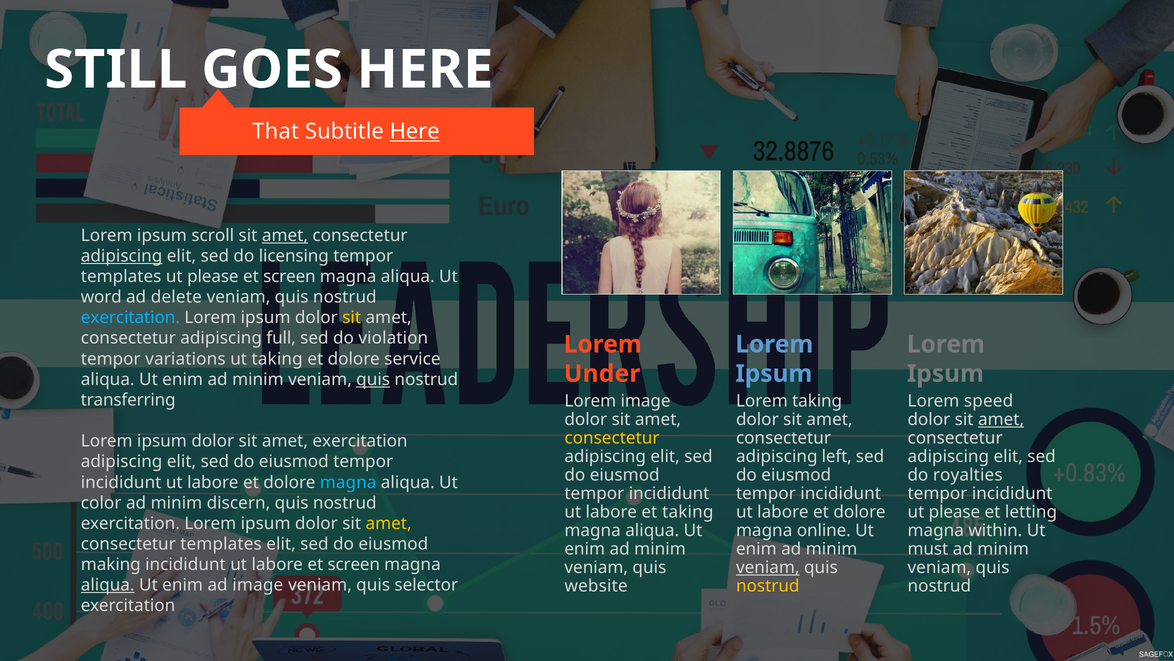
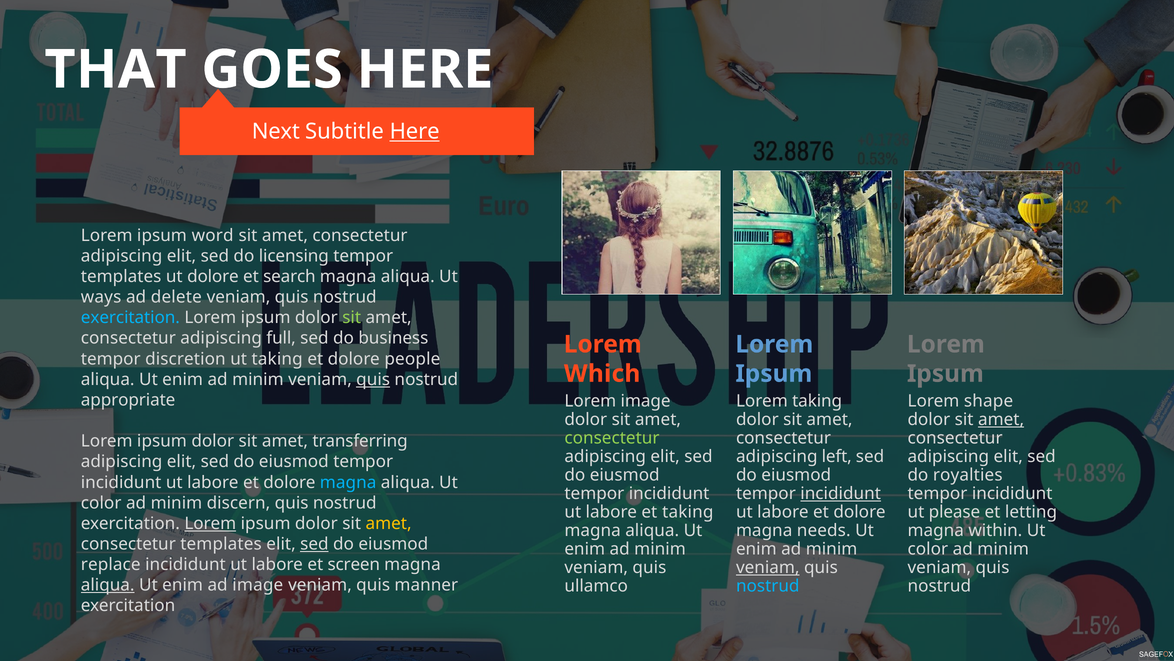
STILL: STILL -> THAT (116, 70)
That: That -> Next (276, 131)
scroll: scroll -> word (213, 235)
amet underline: present -> none (285, 235)
adipiscing underline: present -> none (122, 256)
please: please -> dolore (213, 276)
screen: screen -> search (289, 276)
word: word -> ways (101, 297)
sit colour: yellow -> light green (352, 317)
violation: violation -> business (393, 338)
variations: variations -> discretion (185, 359)
service: service -> people (412, 359)
Under: Under -> Which (602, 373)
transferring: transferring -> appropriate (128, 400)
speed: speed -> shape (989, 401)
consectetur colour: yellow -> light green (612, 438)
amet exercitation: exercitation -> transferring (360, 441)
incididunt underline: none -> present (841, 493)
Lorem underline: none -> present (210, 523)
online: online -> needs (824, 530)
sed underline: none -> present (314, 544)
must: must -> color (928, 549)
making: making -> replace (111, 564)
selector: selector -> manner (426, 585)
website: website -> ullamco (596, 586)
nostrud colour: yellow -> light blue (768, 586)
